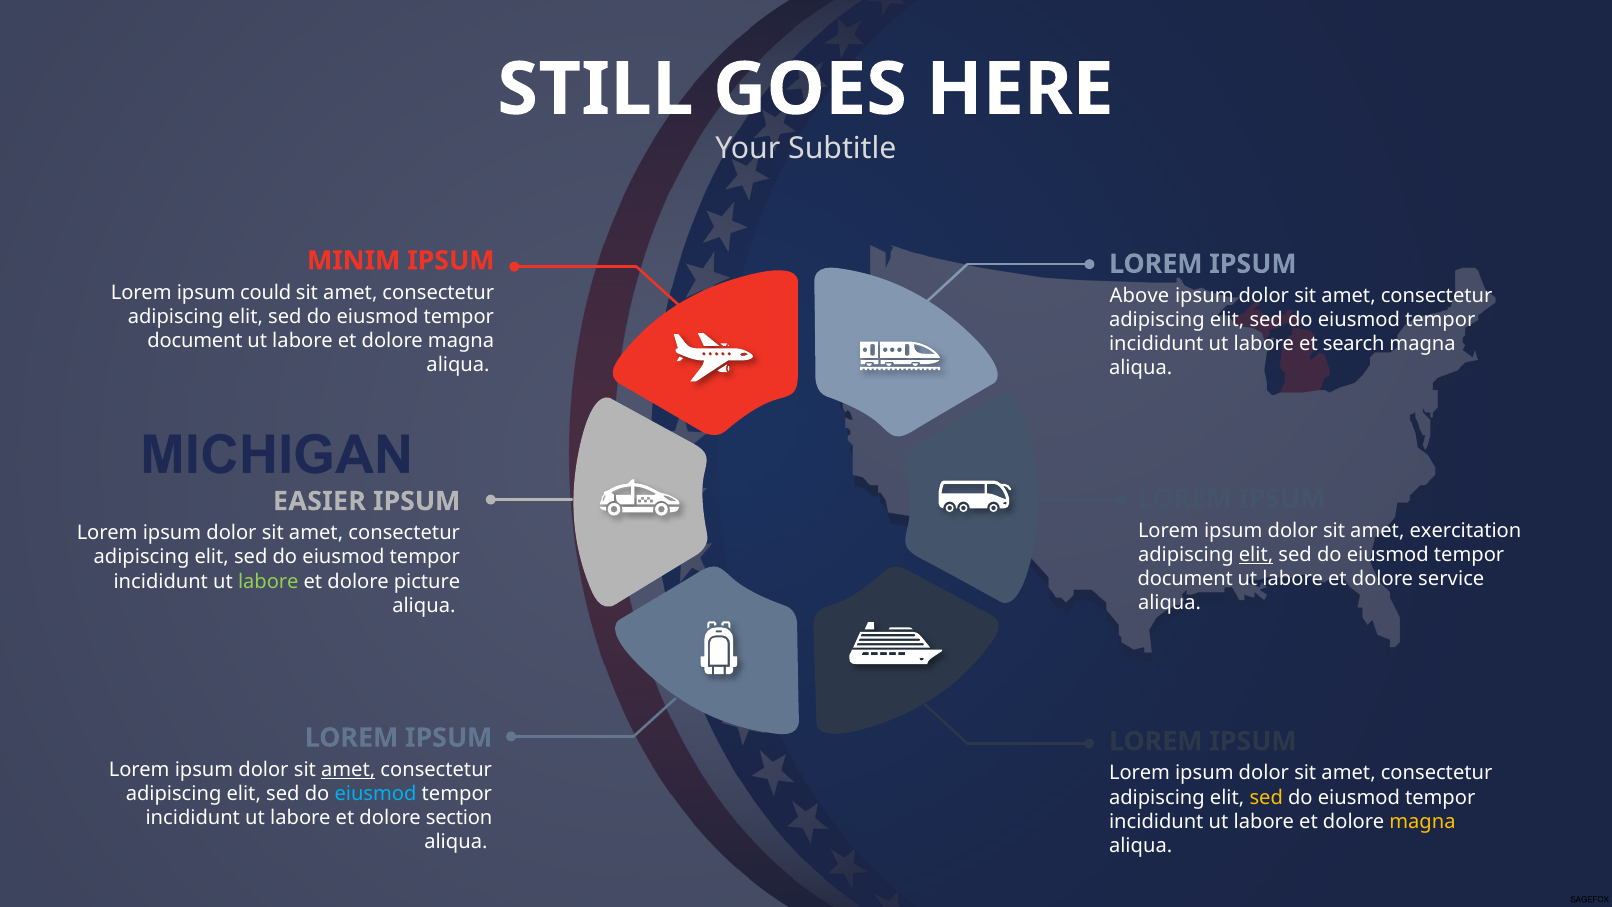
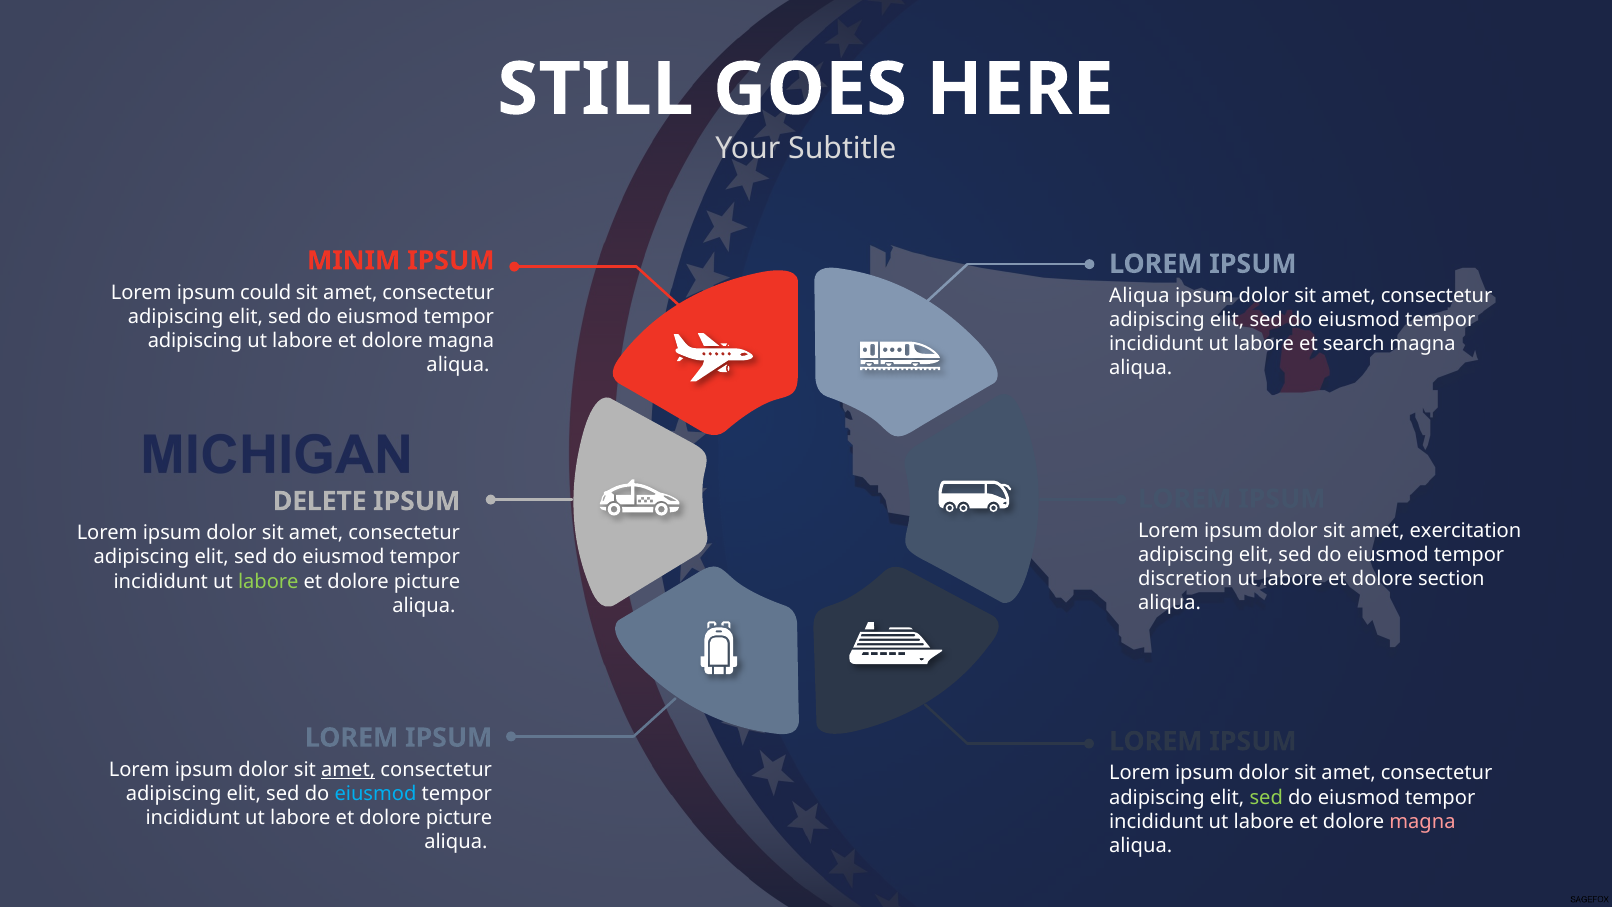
Above: Above -> Aliqua (1139, 296)
document: document -> adipiscing (195, 341)
EASIER: EASIER -> DELETE (320, 501)
elit underline: present -> none (1256, 555)
document: document -> discretion (1185, 579)
service: service -> section (1451, 579)
sed colour: yellow -> light green (1266, 797)
section: section -> picture (459, 818)
magna colour: yellow -> pink (1422, 821)
